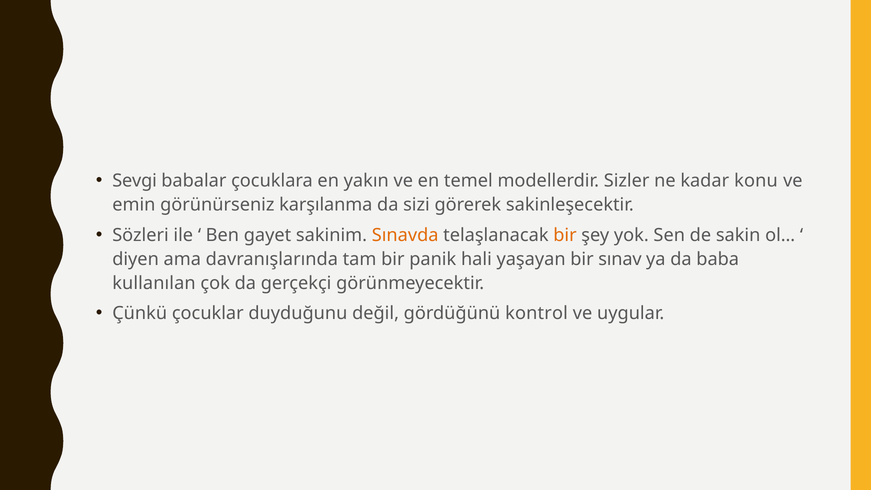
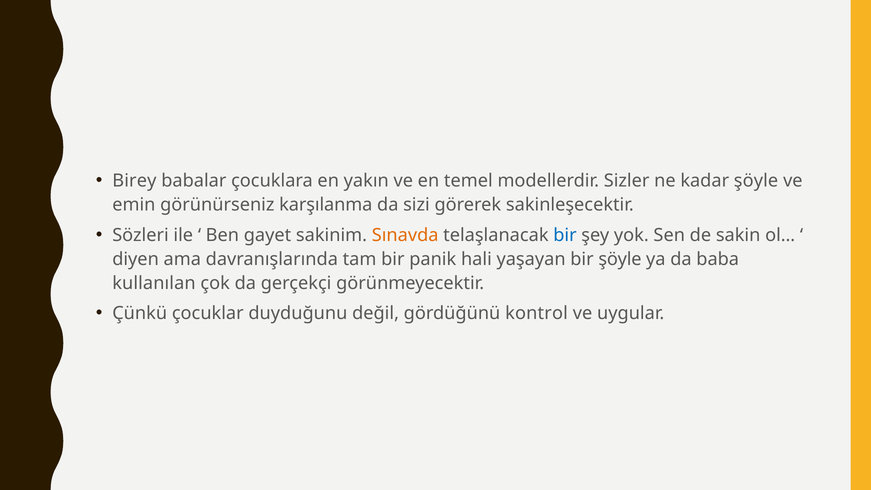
Sevgi: Sevgi -> Birey (134, 181)
kadar konu: konu -> şöyle (756, 181)
bir colour: orange -> blue (565, 235)
bir sınav: sınav -> şöyle (620, 259)
